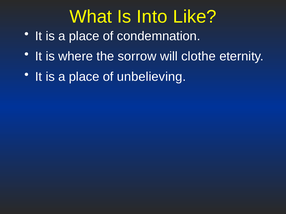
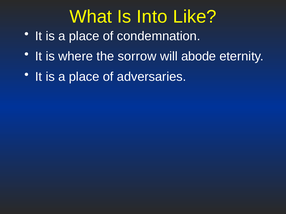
clothe: clothe -> abode (199, 57)
unbelieving: unbelieving -> adversaries (152, 77)
